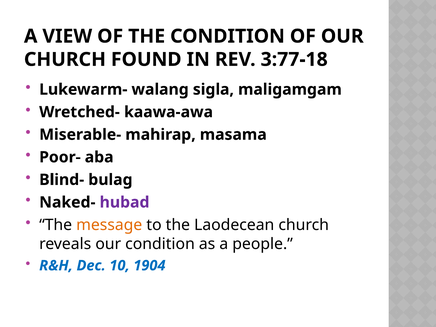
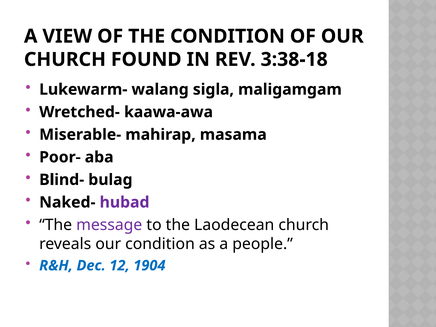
3:77-18: 3:77-18 -> 3:38-18 (294, 59)
message colour: orange -> purple (109, 225)
10: 10 -> 12 (120, 266)
